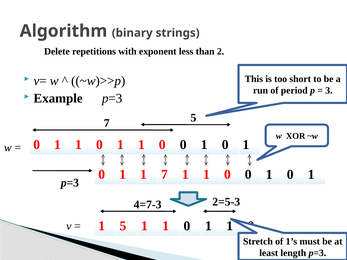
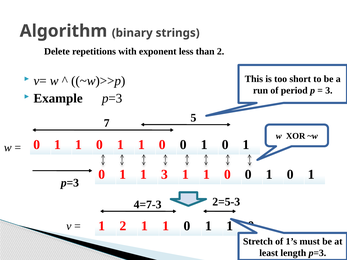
1 7: 7 -> 3 (165, 175)
1 5: 5 -> 2 (123, 226)
